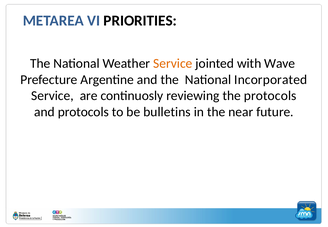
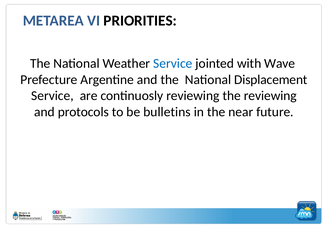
Service colour: orange -> blue (173, 63)
Incorporated: Incorporated -> Displacement (271, 80)
the protocols: protocols -> reviewing (270, 96)
